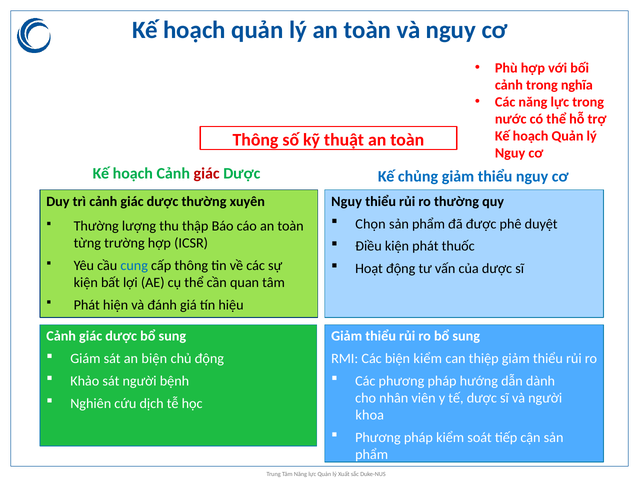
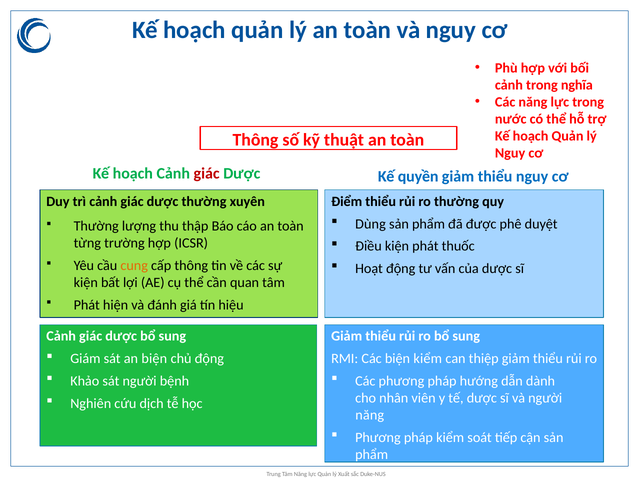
chủng: chủng -> quyền (418, 177)
Nguy: Nguy -> Điểm (347, 202)
Chọn: Chọn -> Dùng (371, 224)
cung colour: blue -> orange (134, 266)
khoa: khoa -> năng (370, 415)
